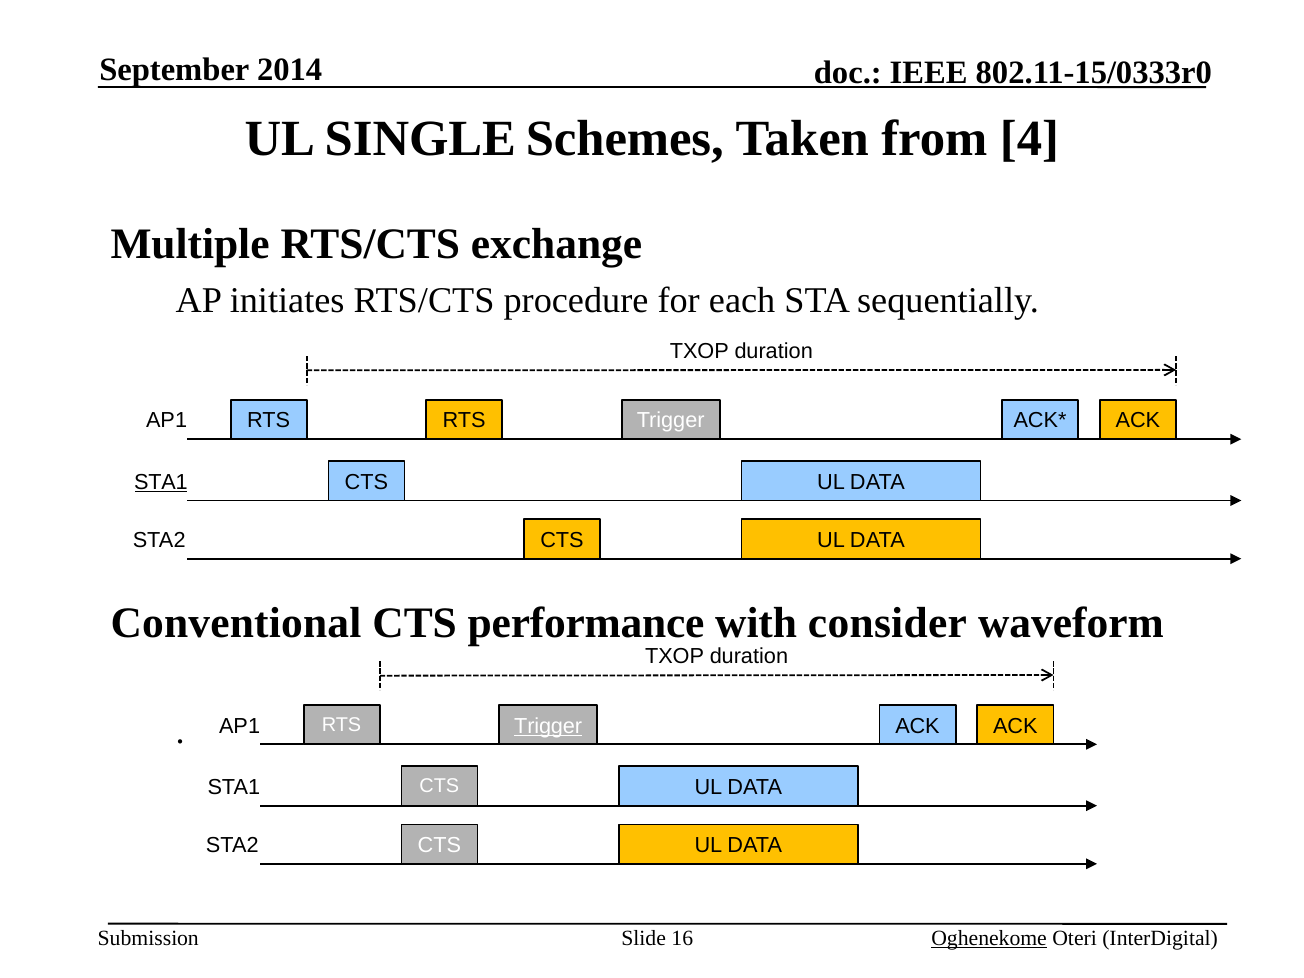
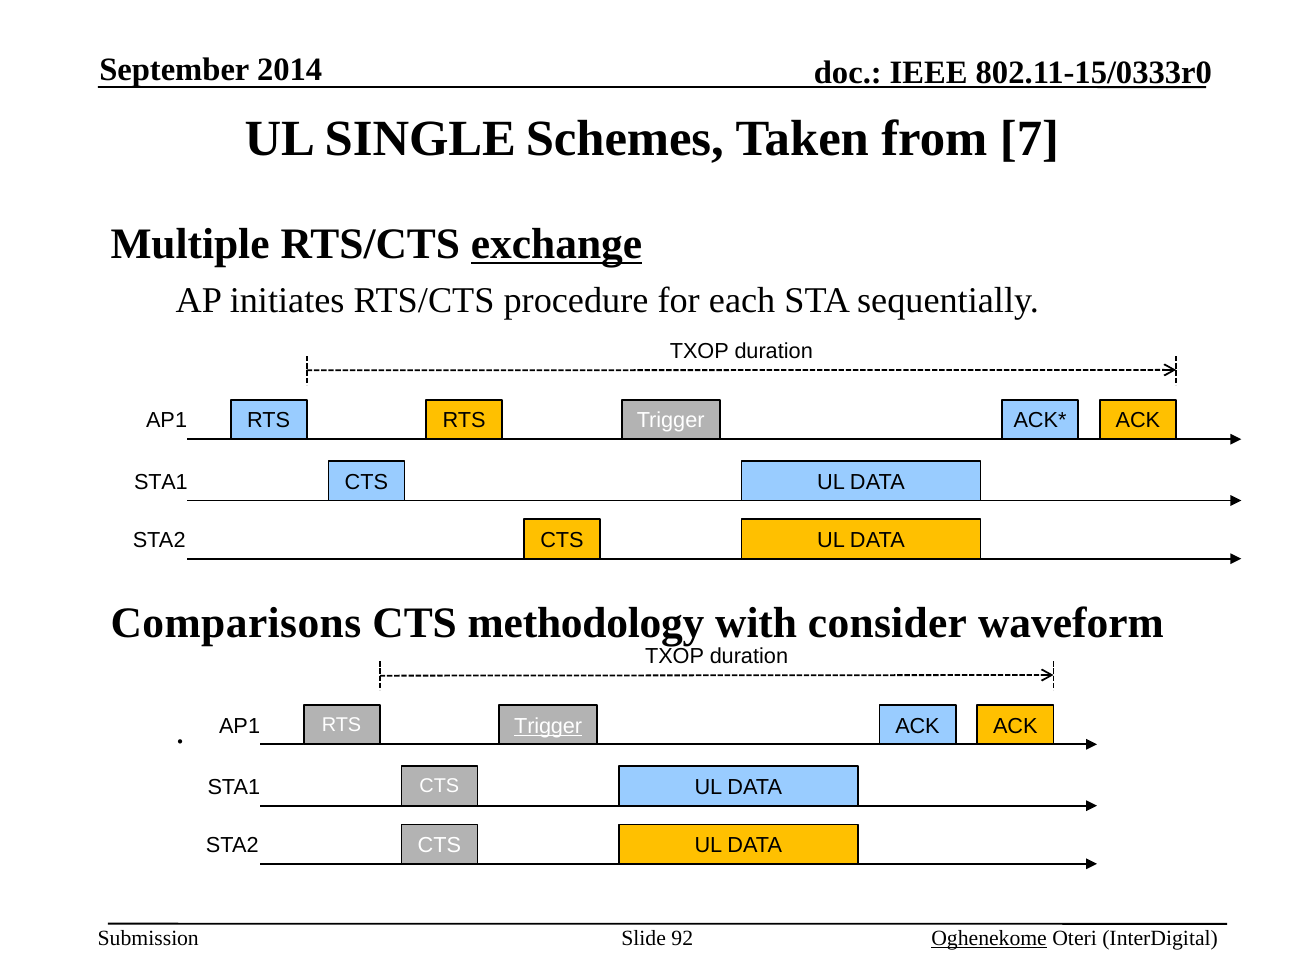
4: 4 -> 7 (1030, 138)
exchange underline: none -> present (557, 244)
STA1 underline: present -> none (161, 482)
Conventional: Conventional -> Comparisons (236, 623)
performance: performance -> methodology (586, 623)
16: 16 -> 92 (682, 938)
